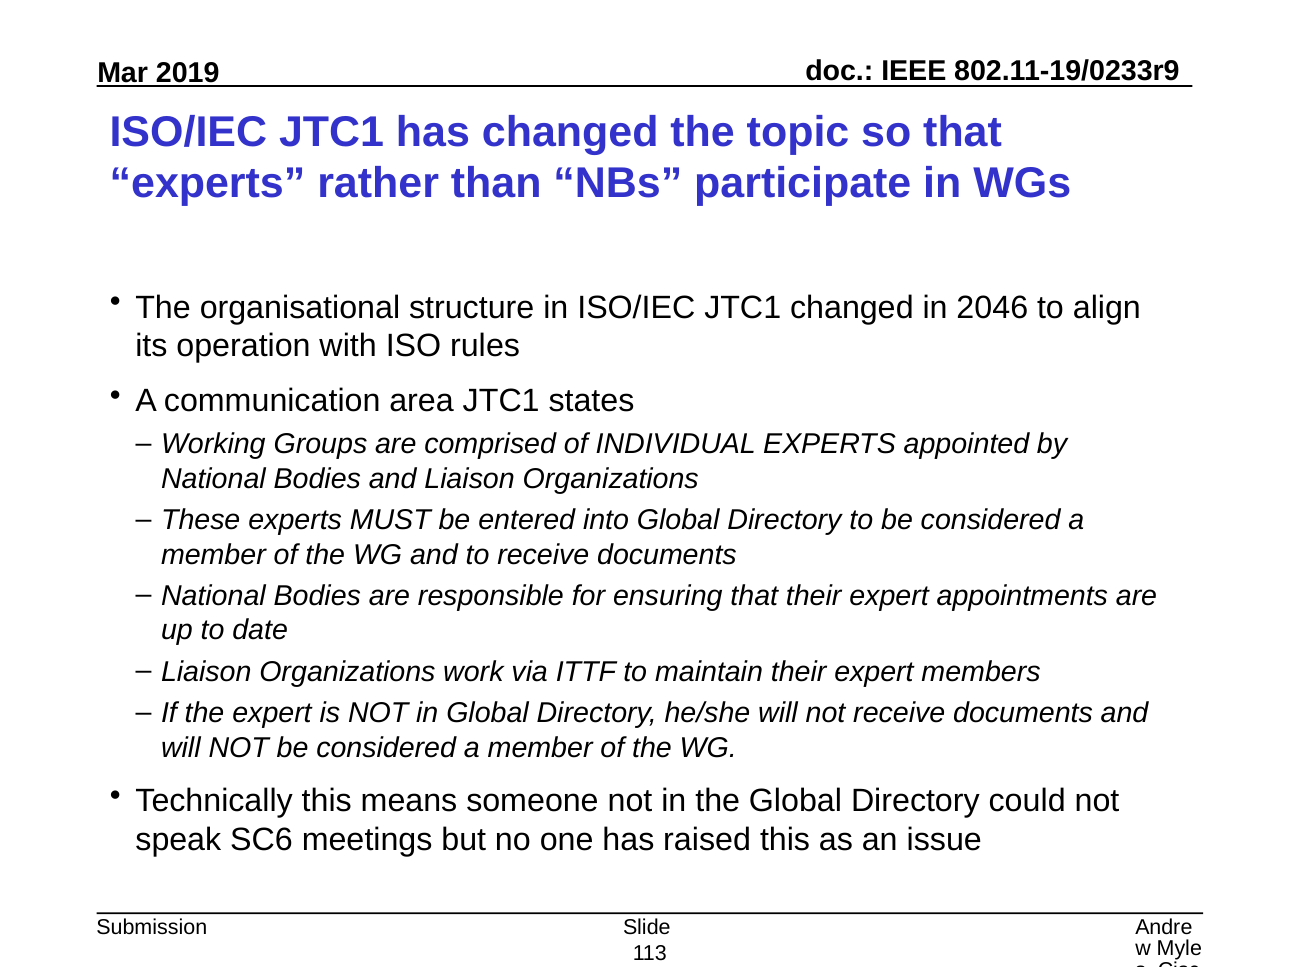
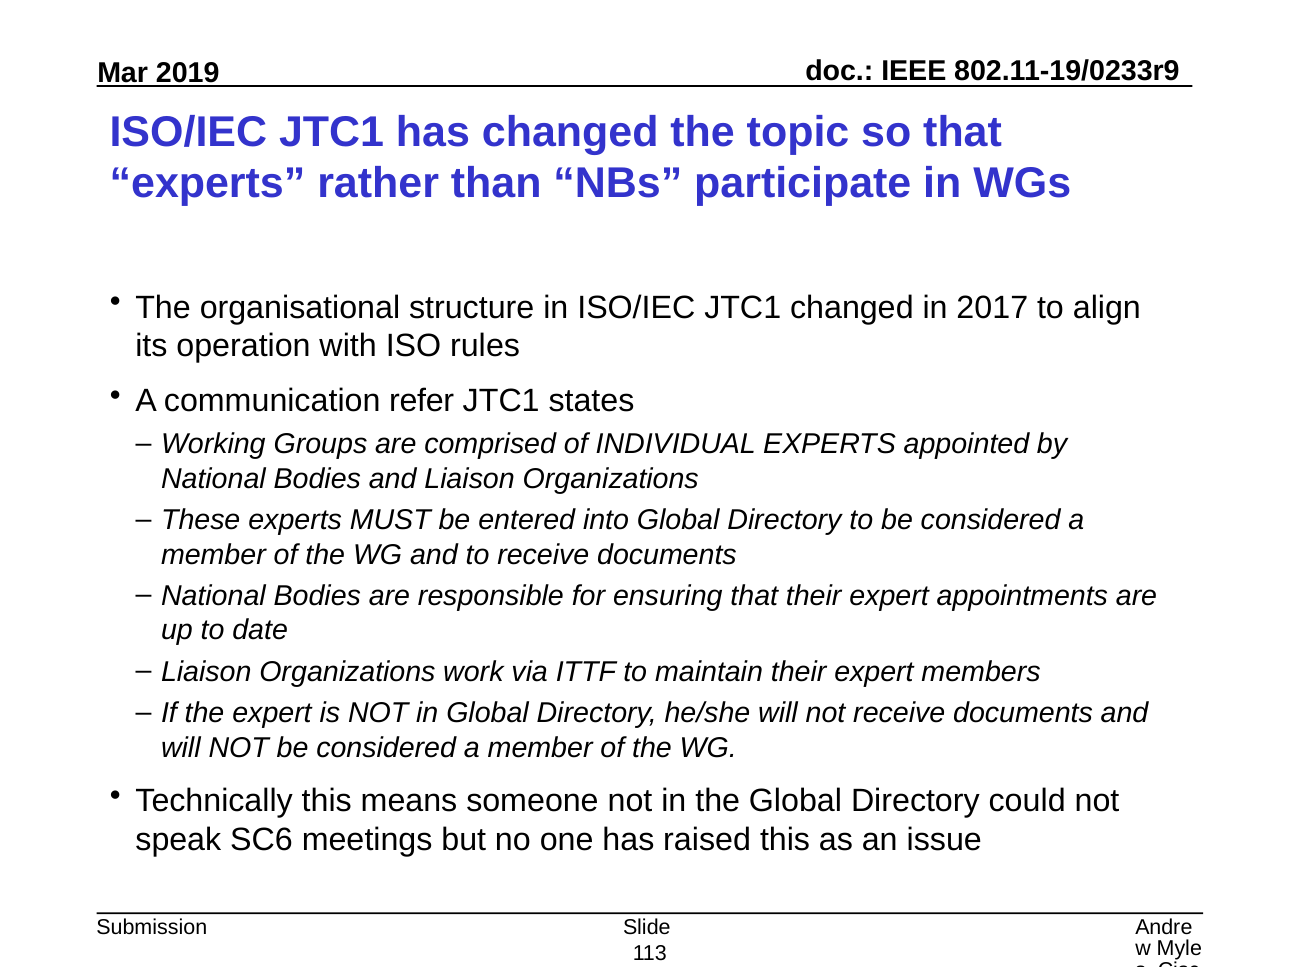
2046: 2046 -> 2017 (992, 307)
area: area -> refer (422, 401)
